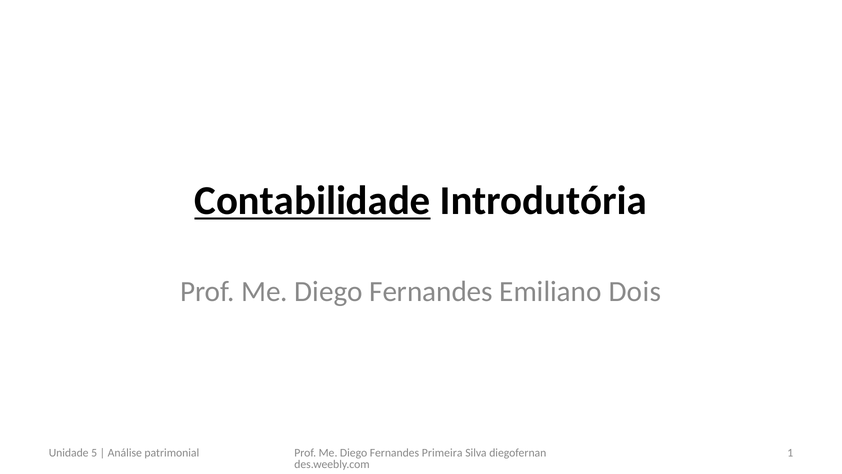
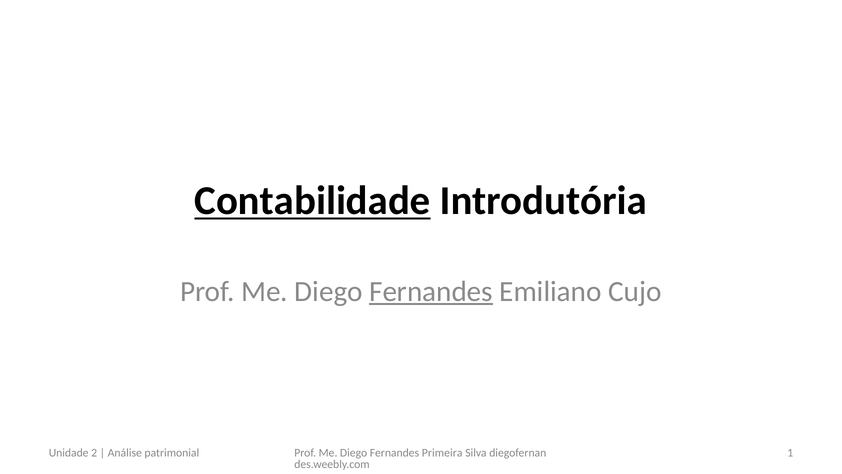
Fernandes underline: none -> present (431, 291)
Dois: Dois -> Cujo (635, 291)
5: 5 -> 2 (94, 452)
